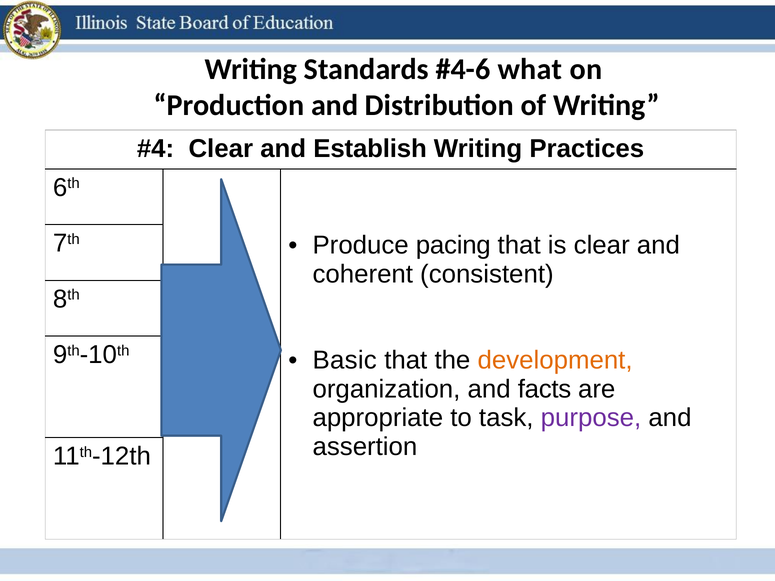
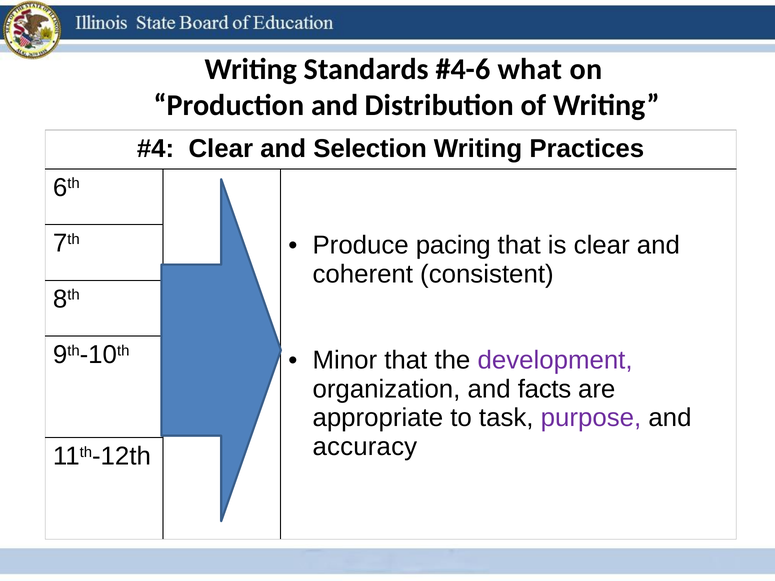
Establish: Establish -> Selection (370, 149)
Basic: Basic -> Minor (345, 361)
development colour: orange -> purple (555, 361)
assertion: assertion -> accuracy (365, 447)
